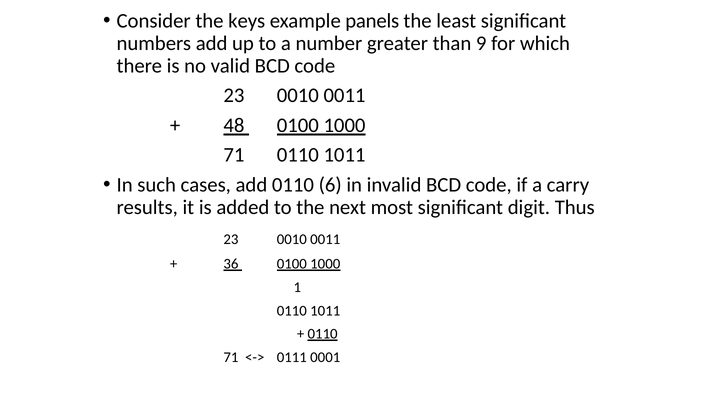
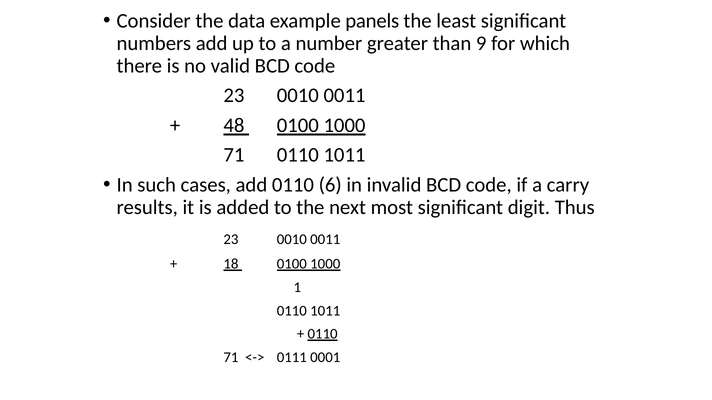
keys: keys -> data (247, 21)
36: 36 -> 18 (231, 264)
